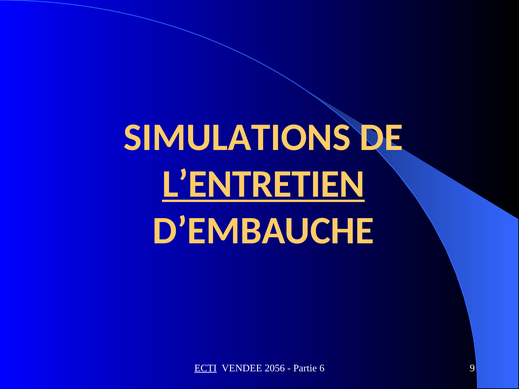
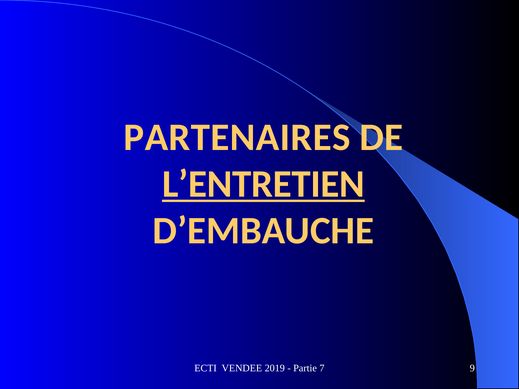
SIMULATIONS: SIMULATIONS -> PARTENAIRES (237, 138)
ECTI underline: present -> none (206, 368)
2056: 2056 -> 2019 (275, 368)
6: 6 -> 7 (322, 368)
